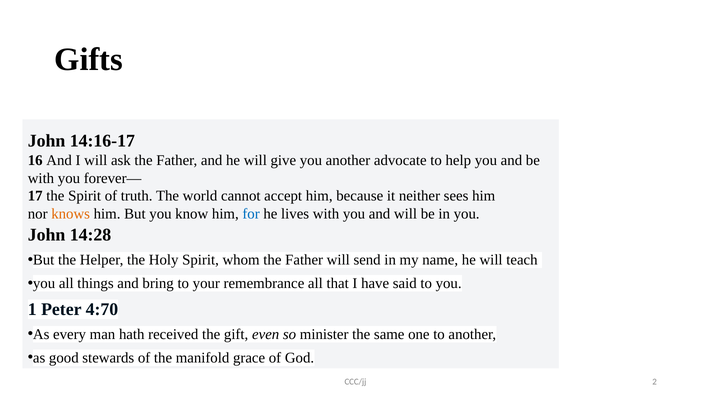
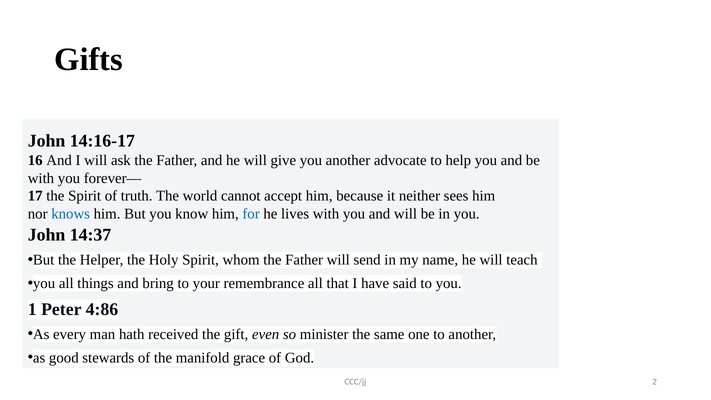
knows colour: orange -> blue (71, 214)
14:28: 14:28 -> 14:37 (91, 235)
4:70: 4:70 -> 4:86 (102, 309)
